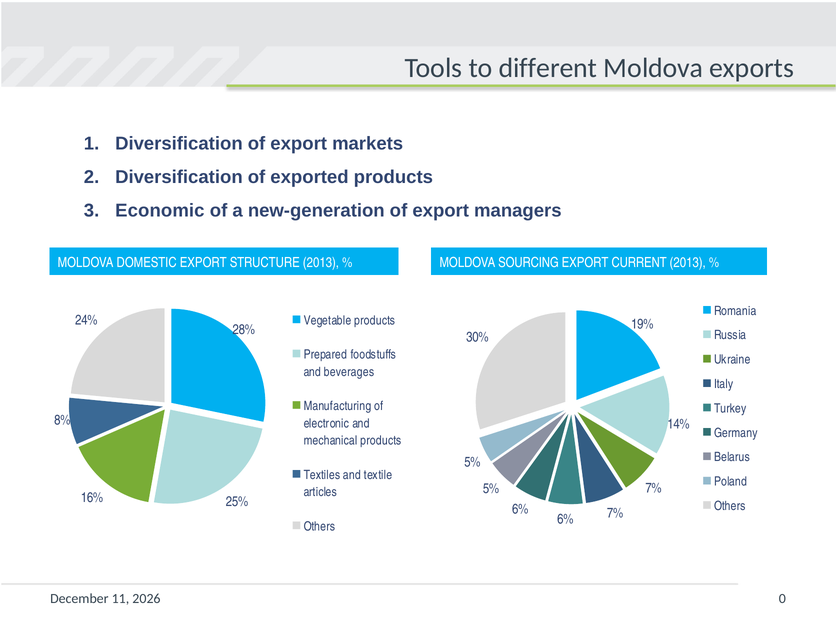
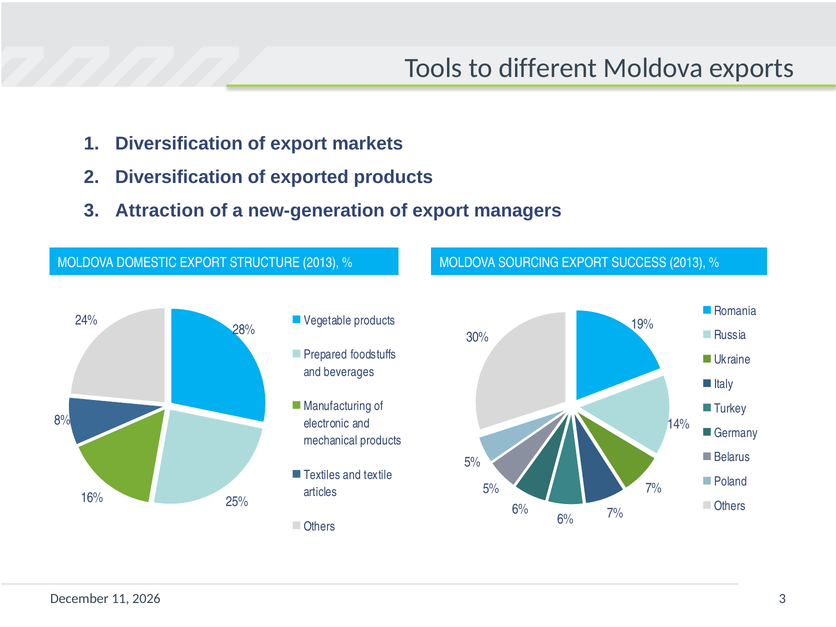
Economic: Economic -> Attraction (160, 210)
CURRENT: CURRENT -> SUCCESS (639, 262)
0: 0 -> 3 (782, 599)
